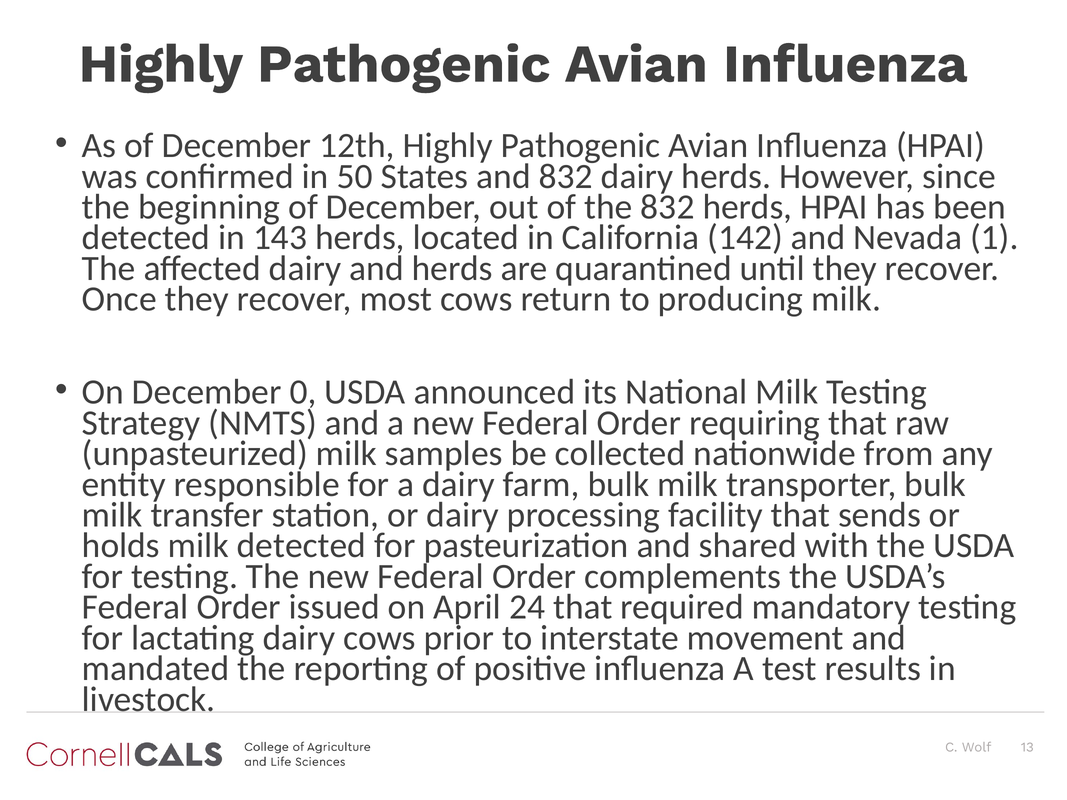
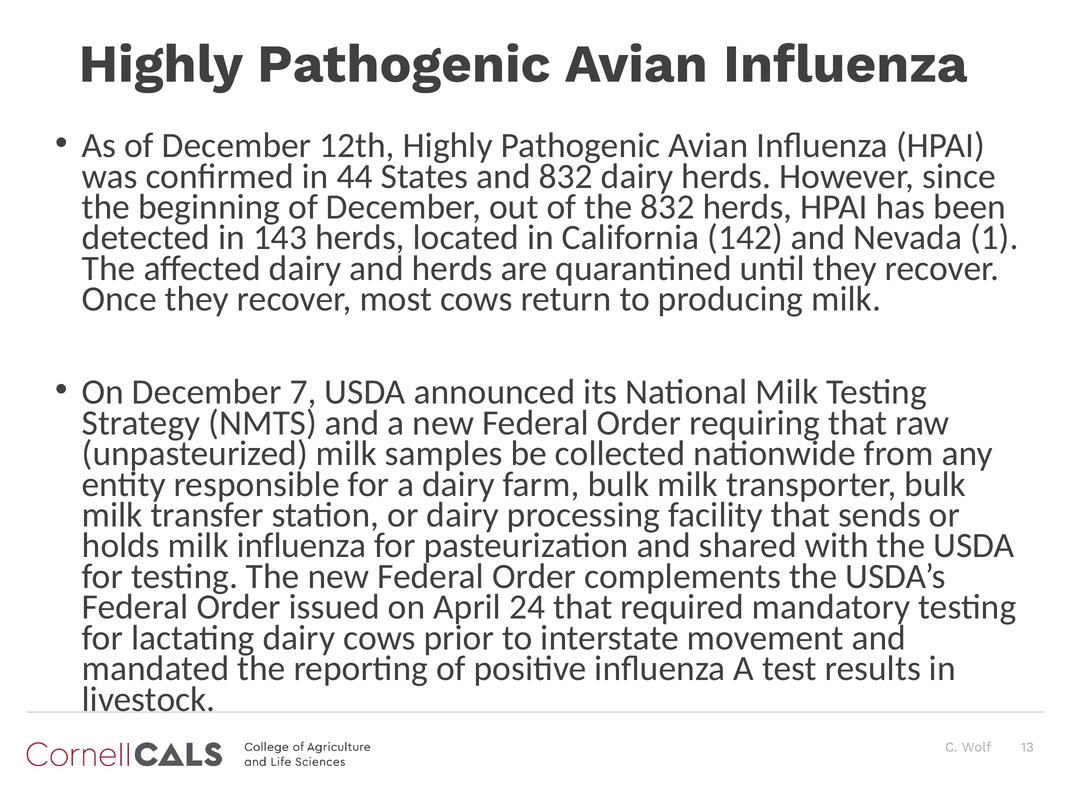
50: 50 -> 44 (355, 176)
0: 0 -> 7 (303, 392)
milk detected: detected -> influenza (302, 546)
